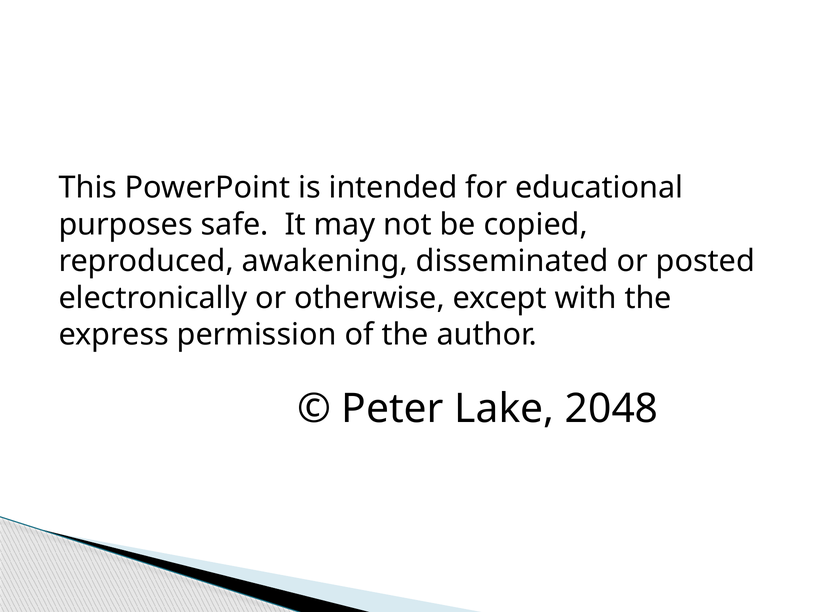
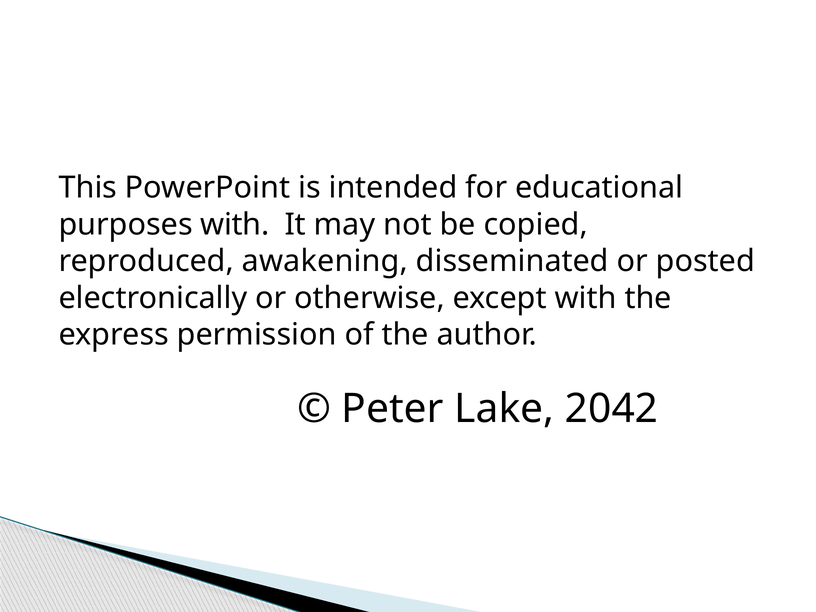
purposes safe: safe -> with (235, 224)
2048: 2048 -> 2042 (612, 409)
